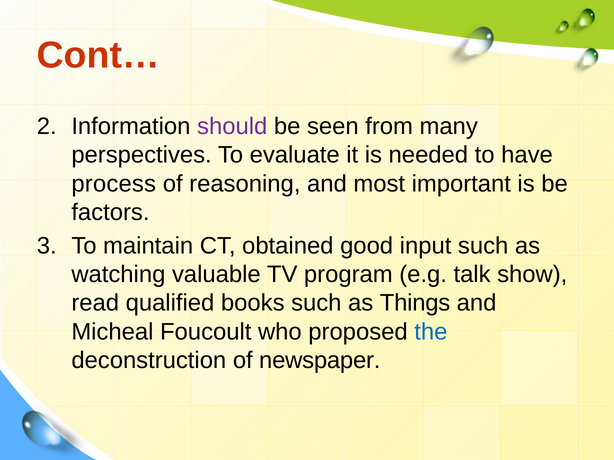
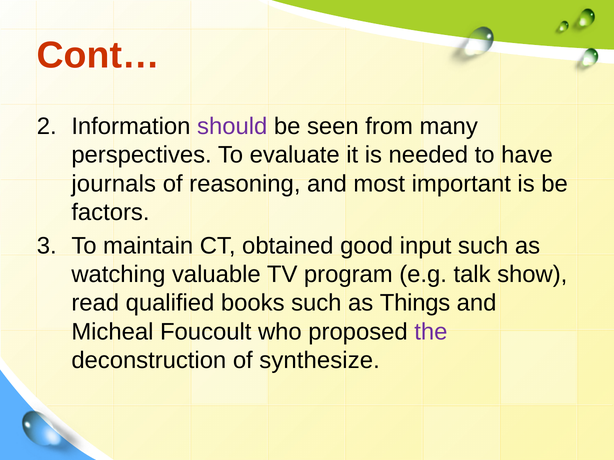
process: process -> journals (114, 184)
the colour: blue -> purple (431, 332)
newspaper: newspaper -> synthesize (320, 361)
